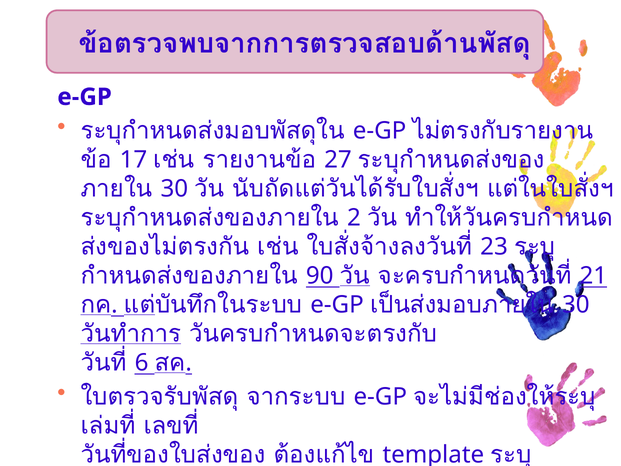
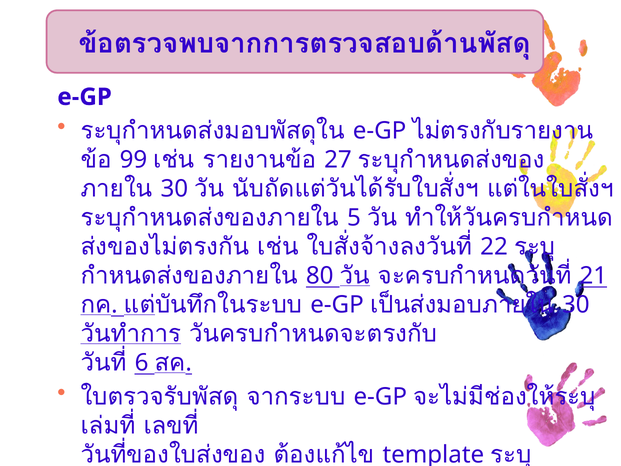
17: 17 -> 99 (133, 160)
2: 2 -> 5 (354, 218)
23: 23 -> 22 (494, 247)
90: 90 -> 80 (320, 276)
